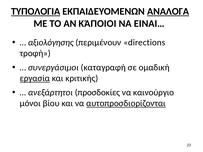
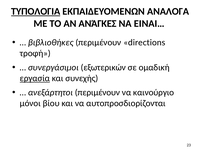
ΑΝΑΛΟΓΑ underline: present -> none (168, 11)
ΚΆΠΟΙΟΙ: ΚΆΠΟΙΟΙ -> ΑΝΆΓΚΕΣ (98, 24)
αξιολόγησης: αξιολόγησης -> βιβλιοθήκες (51, 43)
καταγραφή: καταγραφή -> εξωτερικών (103, 68)
κριτικής: κριτικής -> συνεχής (82, 78)
ανεξάρτητοι προσδοκίες: προσδοκίες -> περιμένουν (97, 93)
αυτοπροσδιορίζονται underline: present -> none (126, 103)
